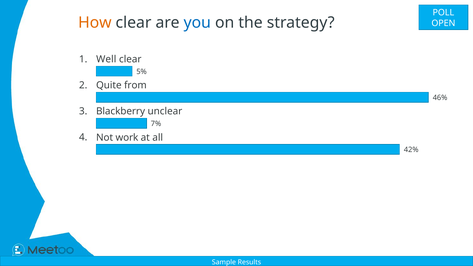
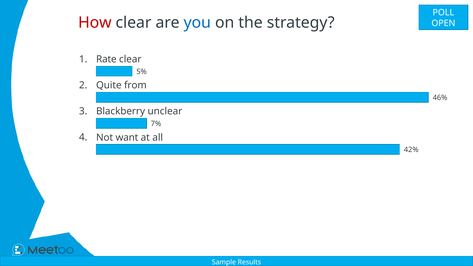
How colour: orange -> red (95, 22)
Well: Well -> Rate (106, 59)
work: work -> want (127, 137)
